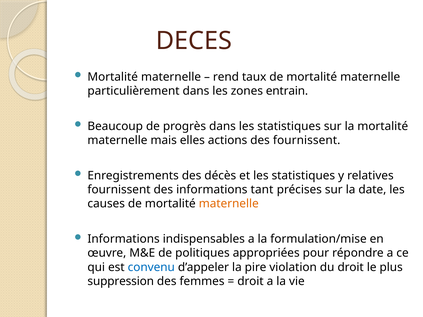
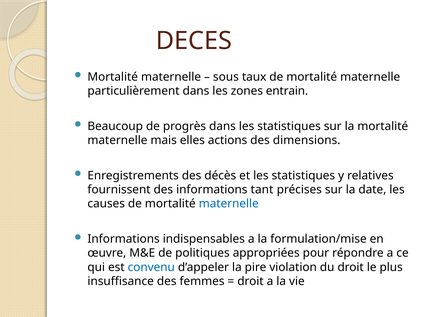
rend: rend -> sous (226, 77)
des fournissent: fournissent -> dimensions (307, 140)
maternelle colour: orange -> blue (229, 204)
suppression: suppression -> insuffisance (121, 281)
